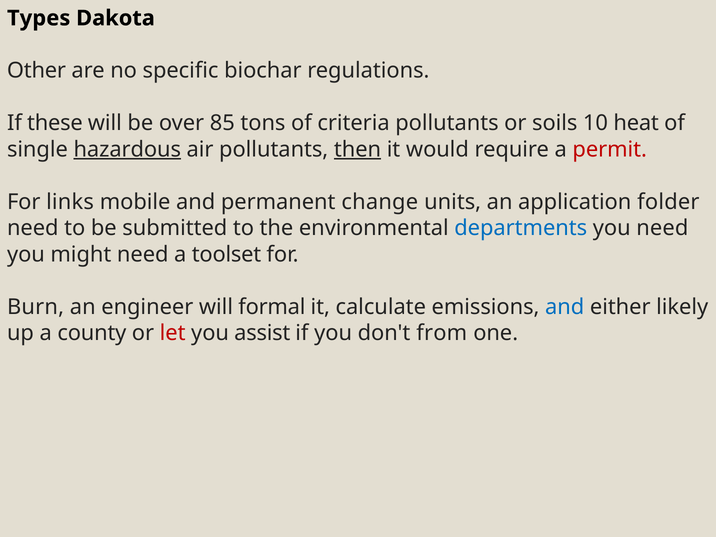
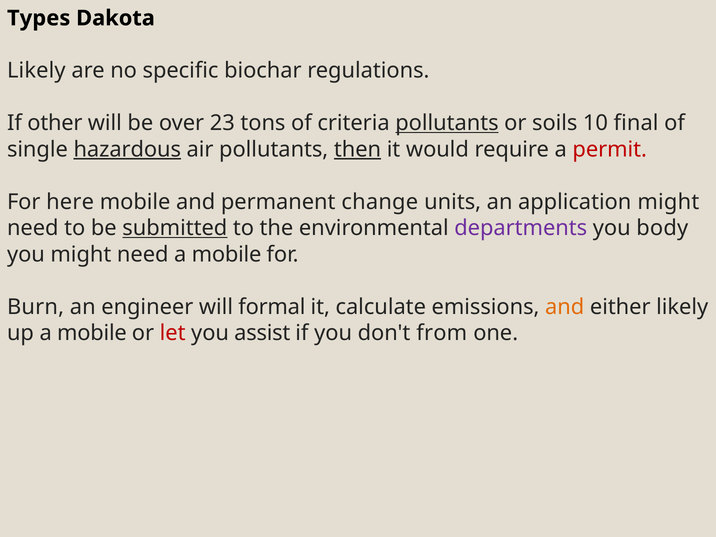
Other: Other -> Likely (36, 71)
these: these -> other (55, 123)
85: 85 -> 23 (222, 123)
pollutants underline: none -> present (447, 123)
heat: heat -> final (636, 123)
links: links -> here (70, 202)
application folder: folder -> might (668, 202)
submitted underline: none -> present (175, 228)
departments colour: blue -> purple (521, 228)
you need: need -> body (662, 228)
need a toolset: toolset -> mobile (227, 254)
and colour: blue -> orange (565, 307)
up a county: county -> mobile (92, 333)
